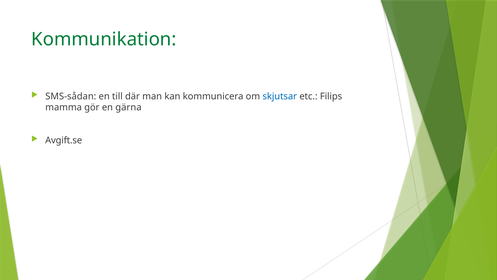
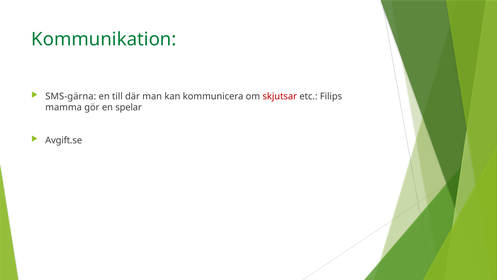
SMS-sådan: SMS-sådan -> SMS-gärna (71, 96)
skjutsar colour: blue -> red (280, 96)
gärna: gärna -> spelar (129, 107)
